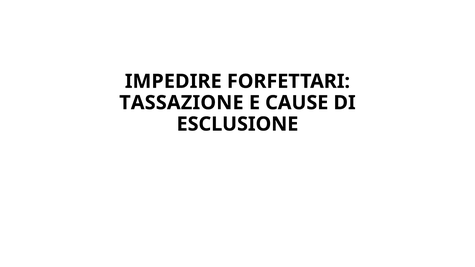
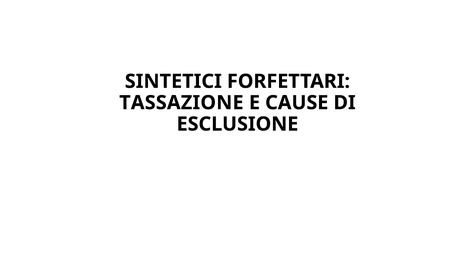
IMPEDIRE: IMPEDIRE -> SINTETICI (173, 81)
